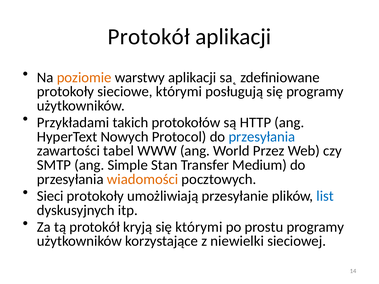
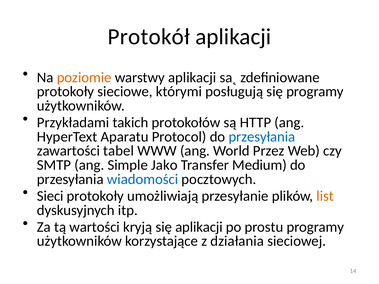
Nowych: Nowych -> Aparatu (125, 137)
Stan: Stan -> Jako (164, 165)
wiadomości colour: orange -> blue (143, 179)
list colour: blue -> orange (325, 196)
tą protokół: protokół -> wartości (95, 227)
się którymi: którymi -> aplikacji (199, 227)
niewielki: niewielki -> działania (237, 241)
